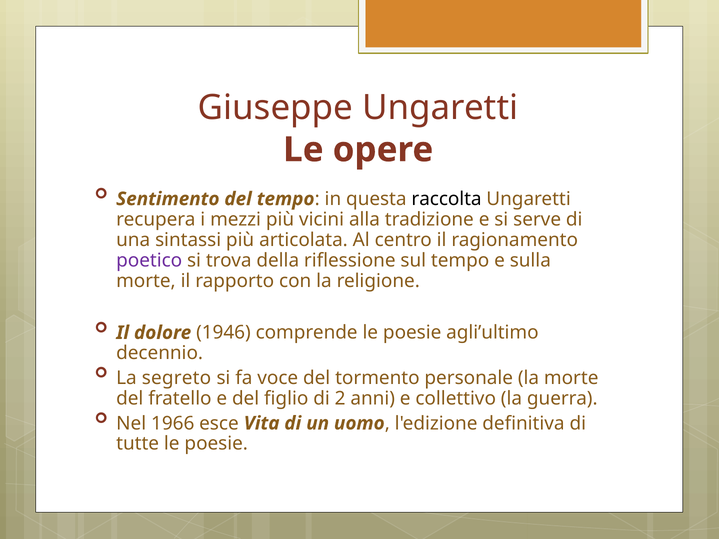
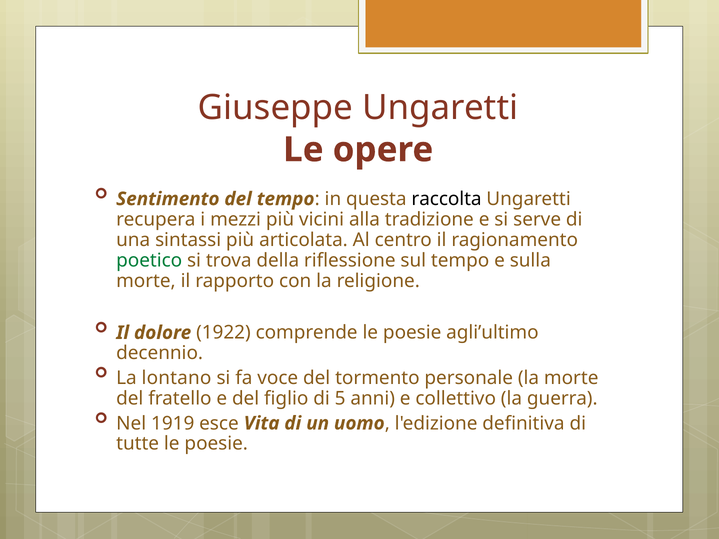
poetico colour: purple -> green (149, 261)
1946: 1946 -> 1922 (223, 333)
segreto: segreto -> lontano (176, 378)
2: 2 -> 5 (340, 399)
1966: 1966 -> 1919 (173, 423)
